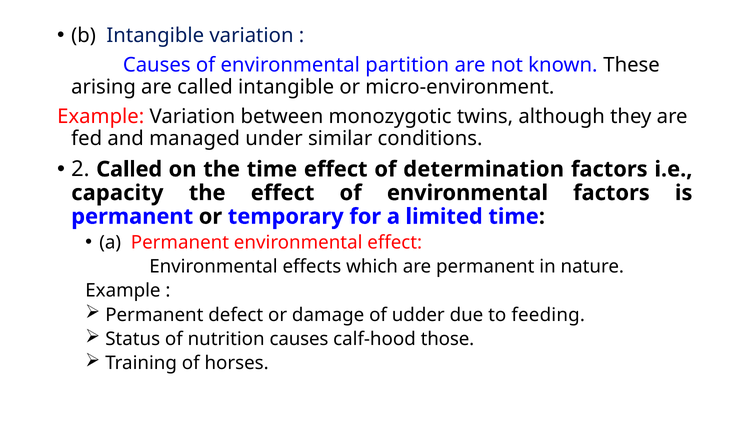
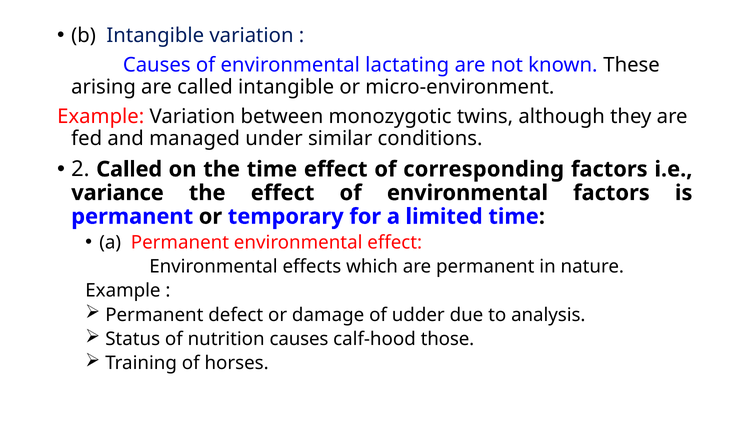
partition: partition -> lactating (407, 65)
determination: determination -> corresponding (484, 169)
capacity: capacity -> variance (117, 193)
feeding: feeding -> analysis (548, 315)
